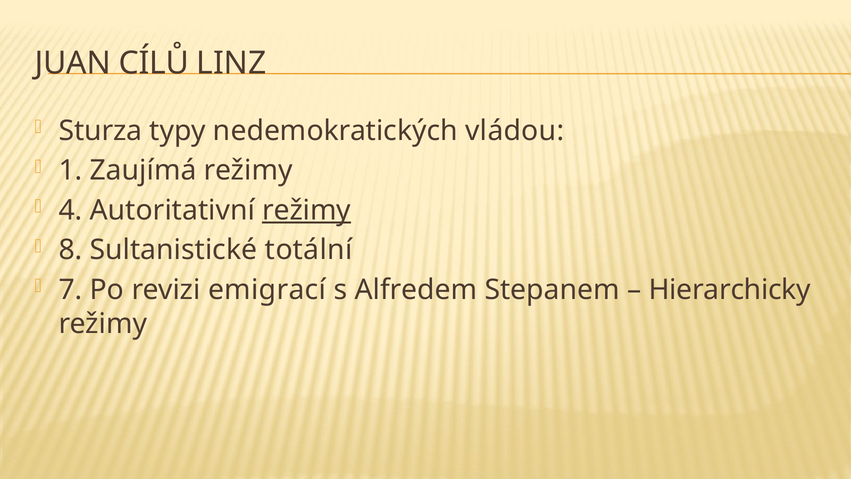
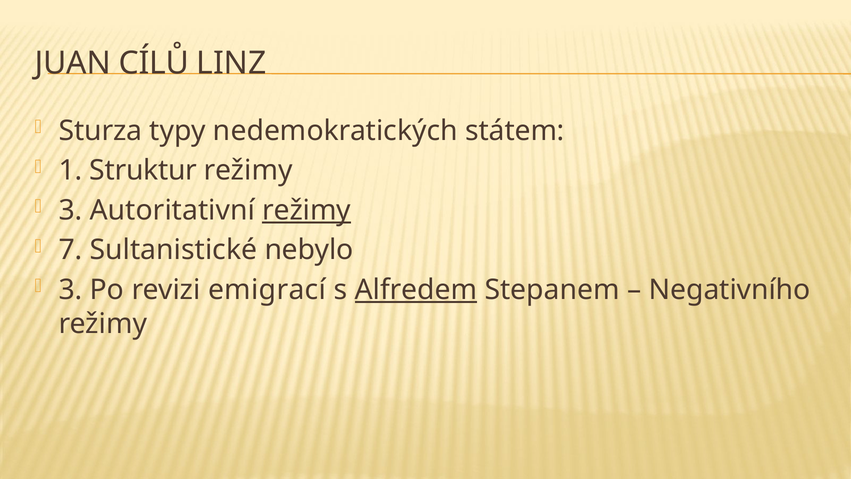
vládou: vládou -> státem (515, 131)
Zaujímá: Zaujímá -> Struktur (143, 170)
4: 4 -> 3 (70, 210)
8: 8 -> 7 (70, 250)
totální: totální -> nebylo (309, 250)
7: 7 -> 3 (70, 290)
Alfredem underline: none -> present (416, 290)
Hierarchicky: Hierarchicky -> Negativního (730, 290)
